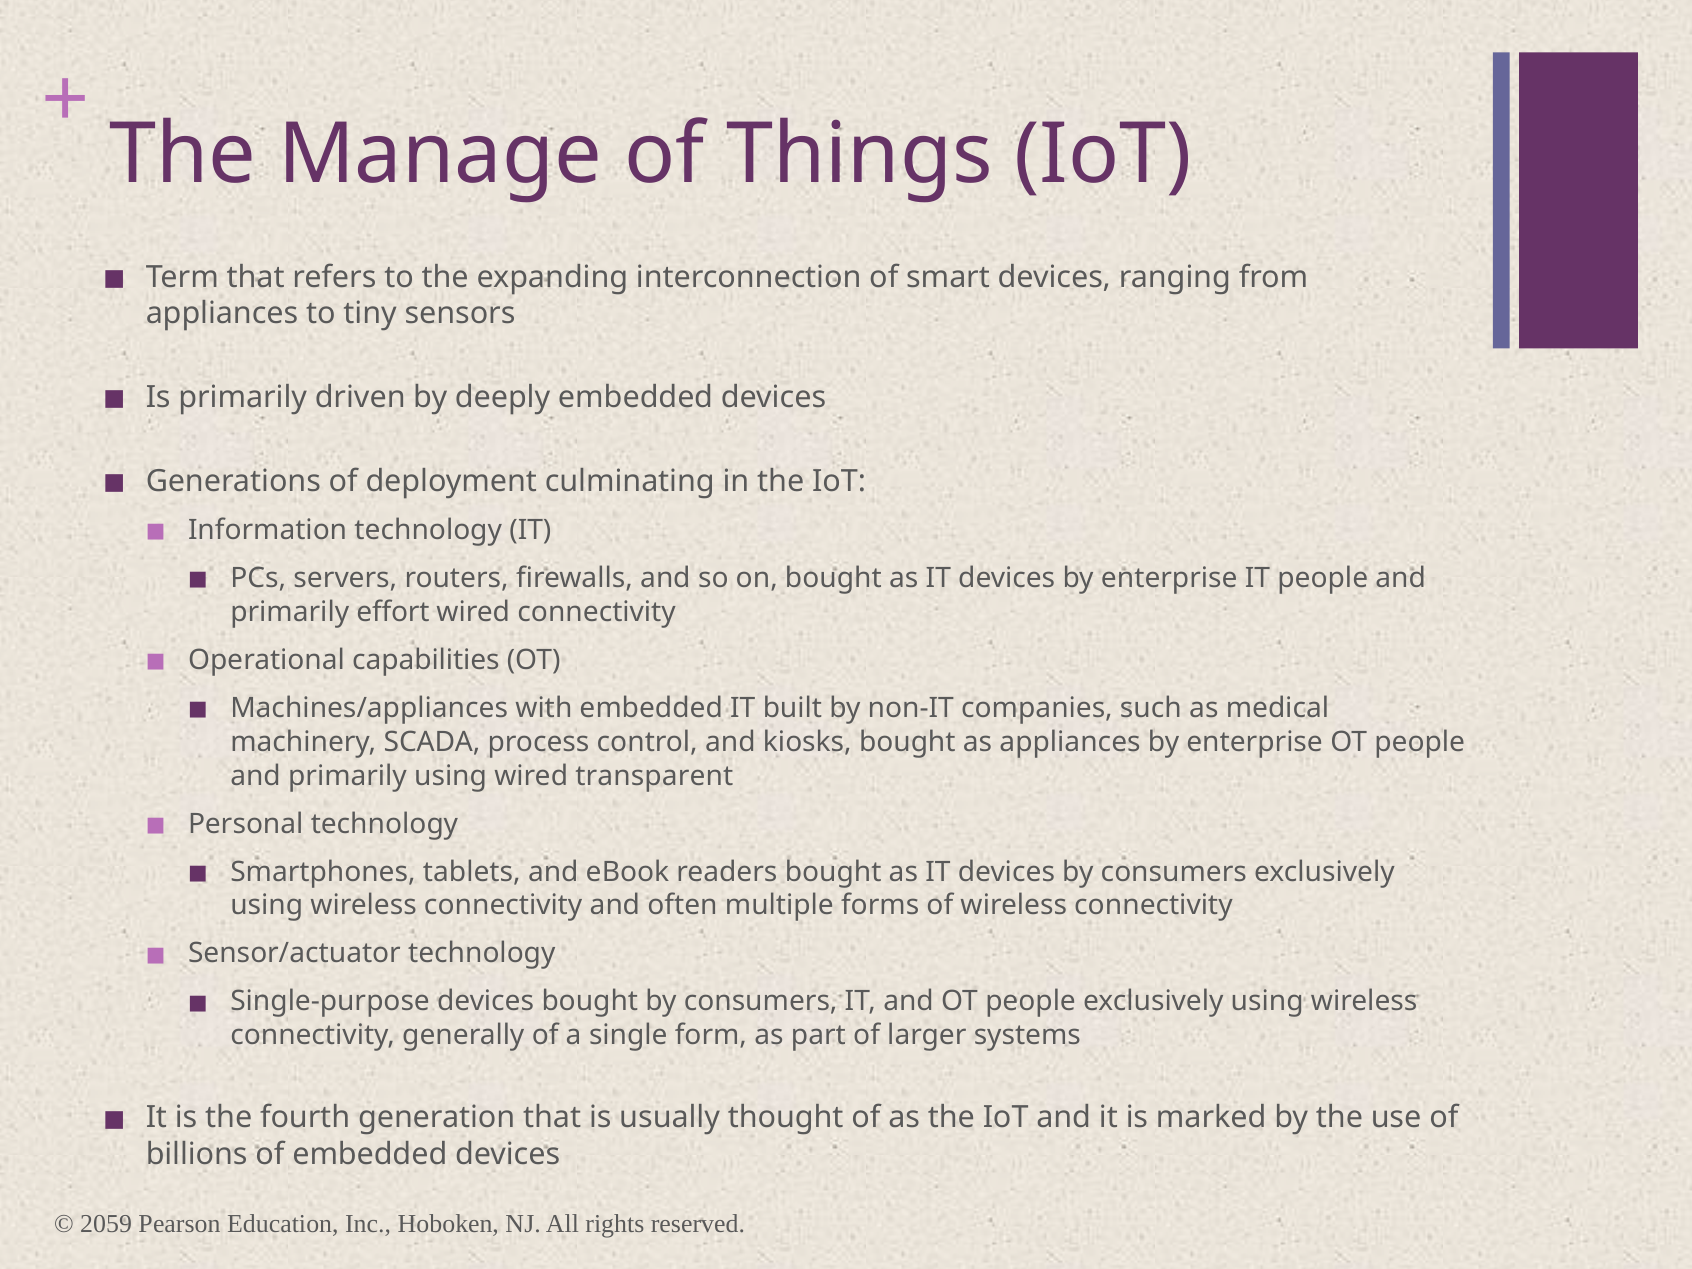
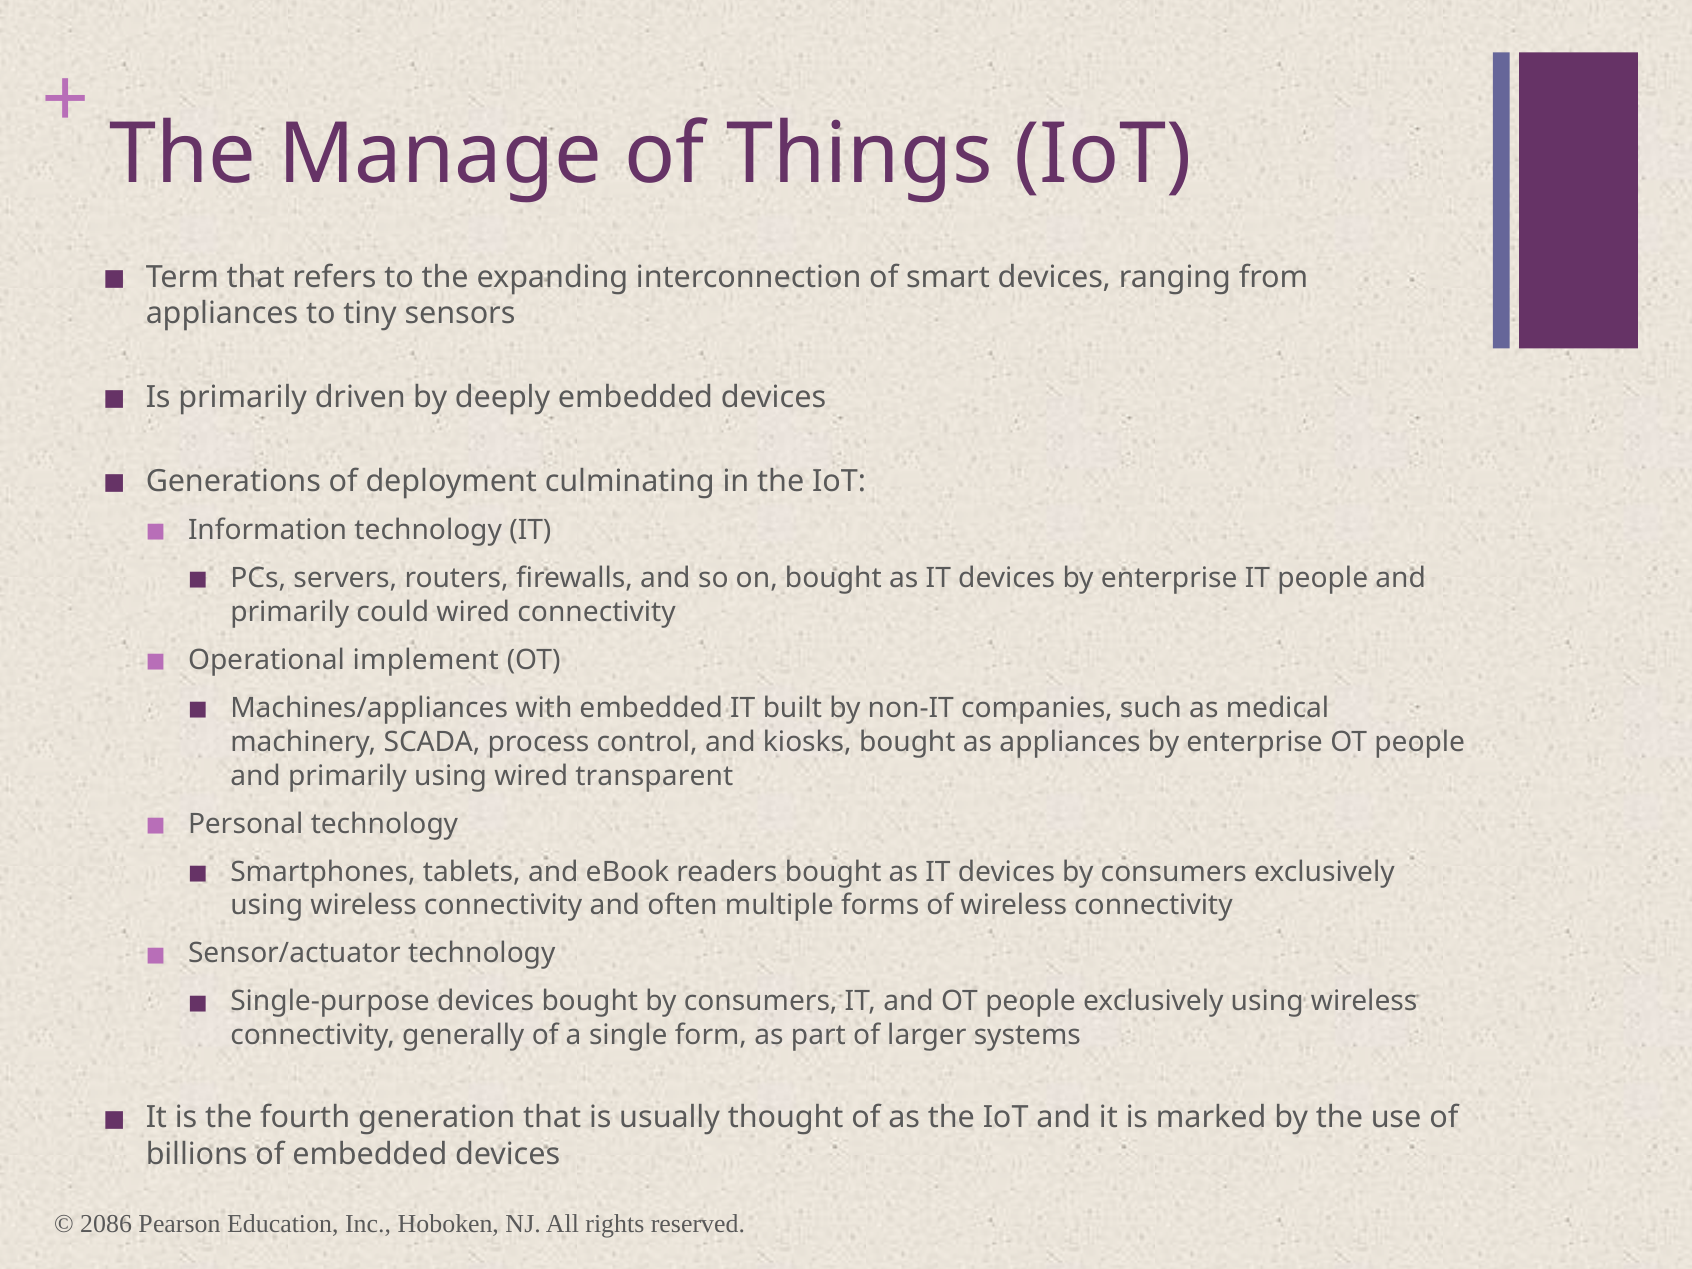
effort: effort -> could (393, 612)
capabilities: capabilities -> implement (426, 660)
2059: 2059 -> 2086 (106, 1224)
